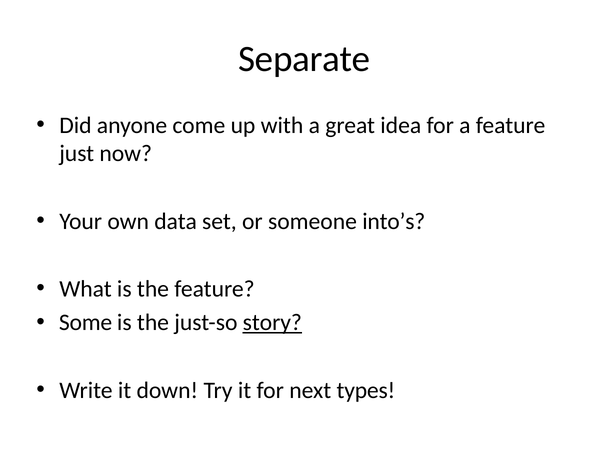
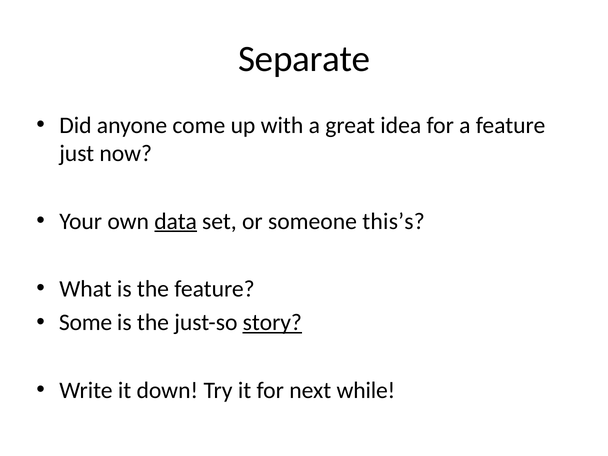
data underline: none -> present (176, 221)
into’s: into’s -> this’s (394, 221)
types: types -> while (366, 390)
